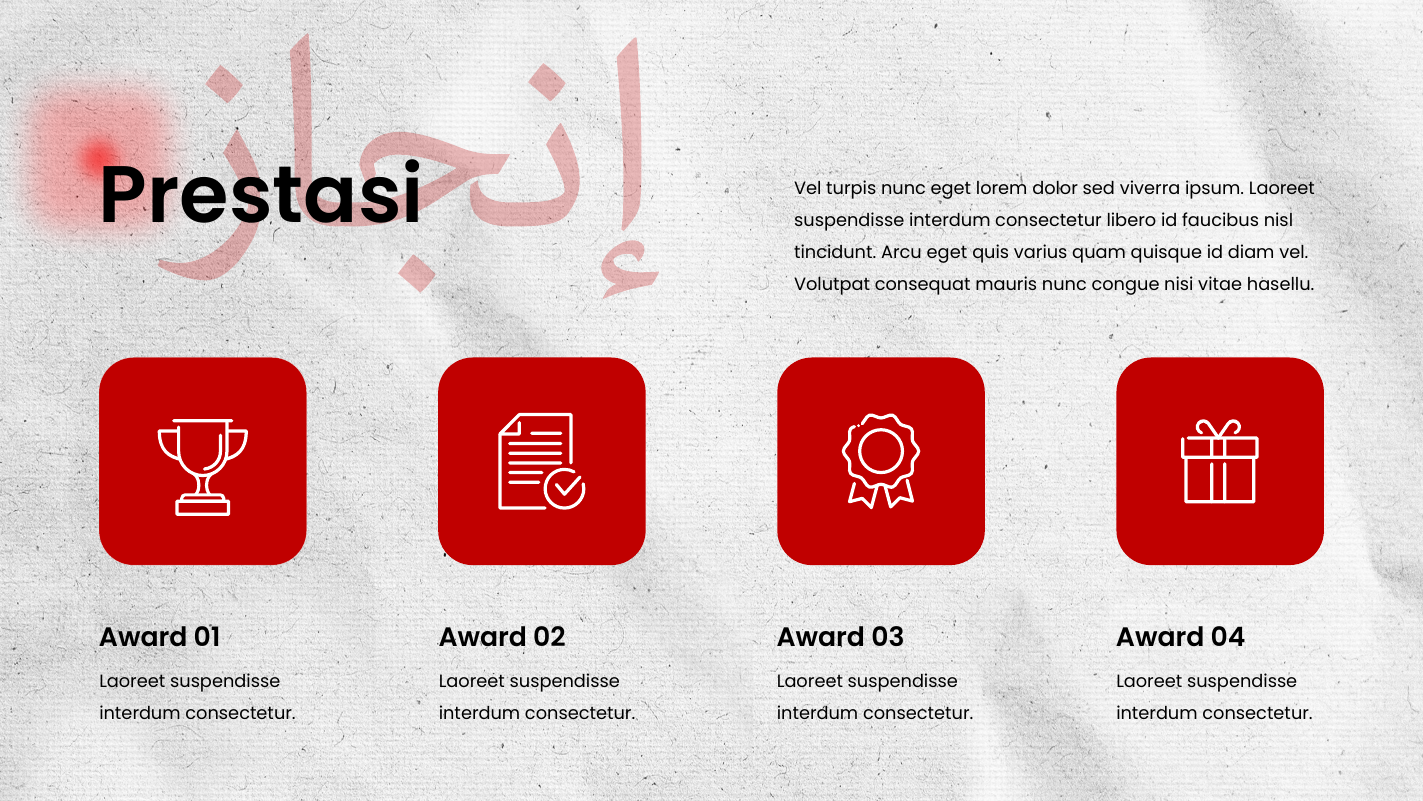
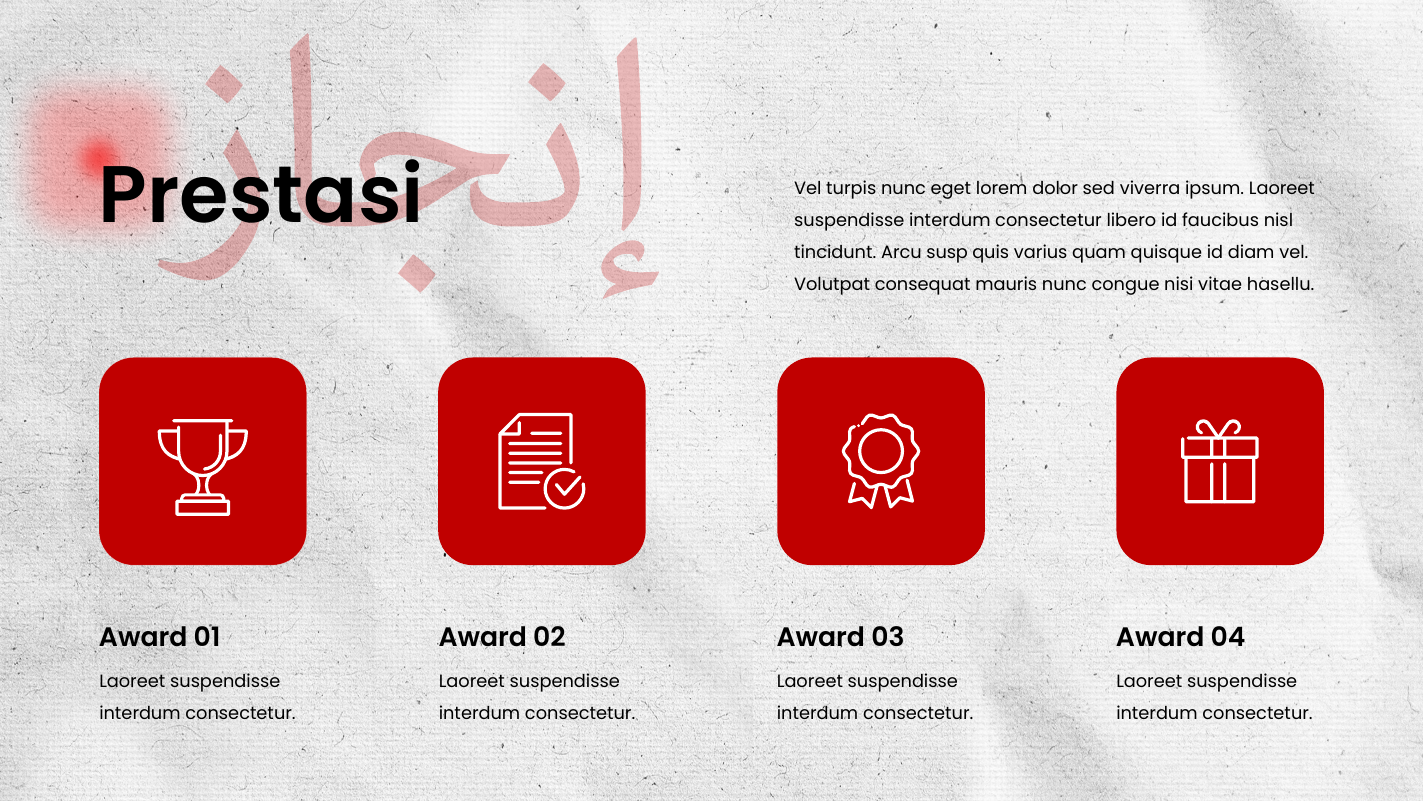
Arcu eget: eget -> susp (947, 252)
